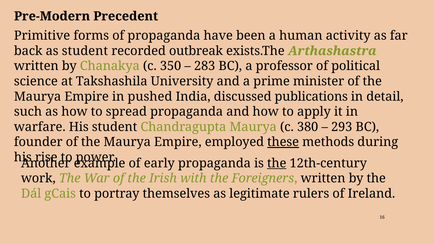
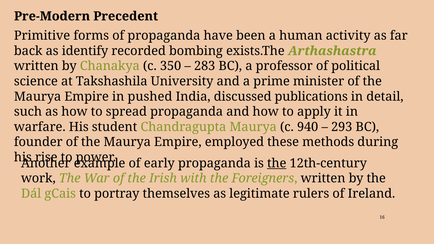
as student: student -> identify (85, 51)
outbreak: outbreak -> bombing (196, 51)
380: 380 -> 940 (308, 127)
these underline: present -> none (283, 142)
